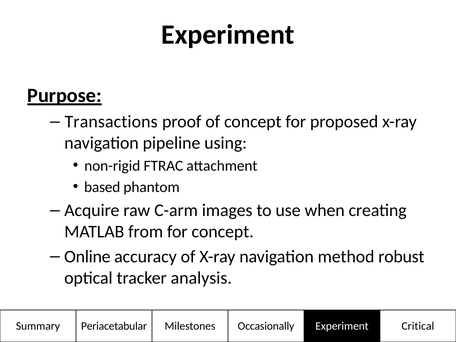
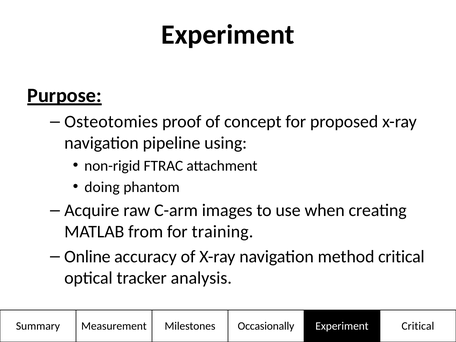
Transactions: Transactions -> Osteotomies (111, 122)
based: based -> doing (102, 187)
for concept: concept -> training (223, 232)
method robust: robust -> critical (401, 257)
Periacetabular: Periacetabular -> Measurement (114, 326)
